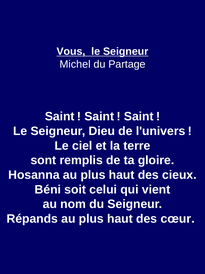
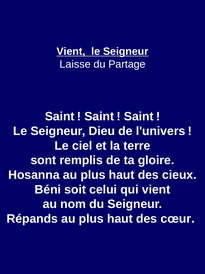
Vous: Vous -> Vient (71, 51)
Michel: Michel -> Laisse (75, 64)
